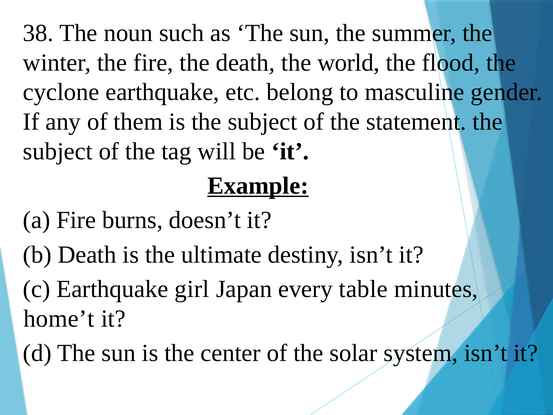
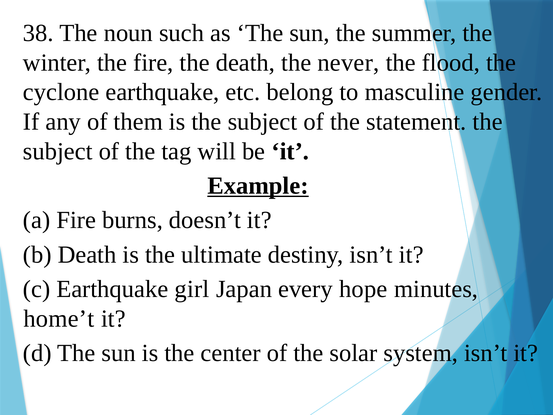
world: world -> never (348, 63)
table: table -> hope (363, 289)
